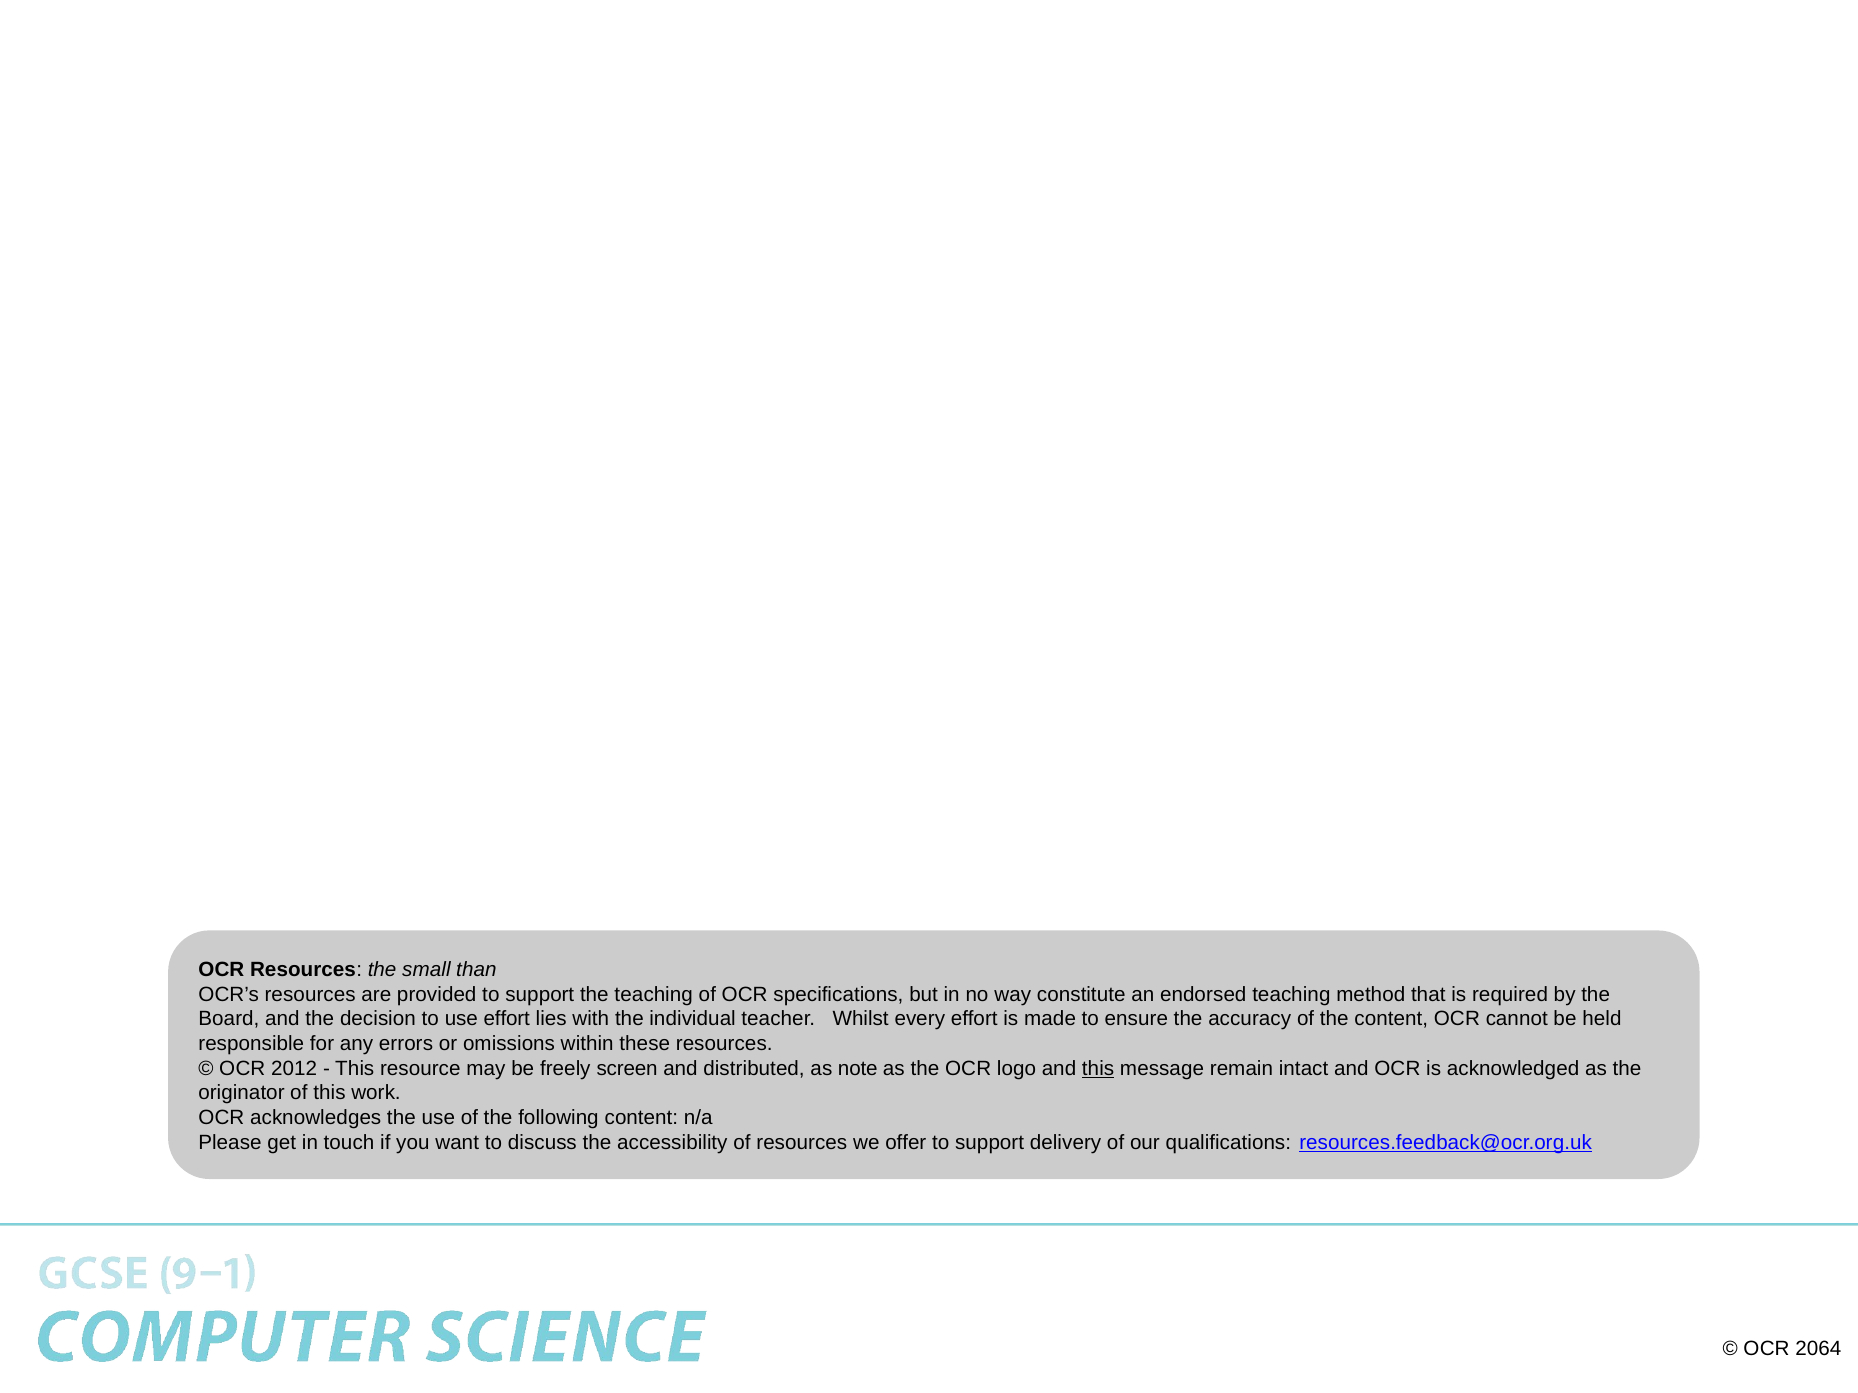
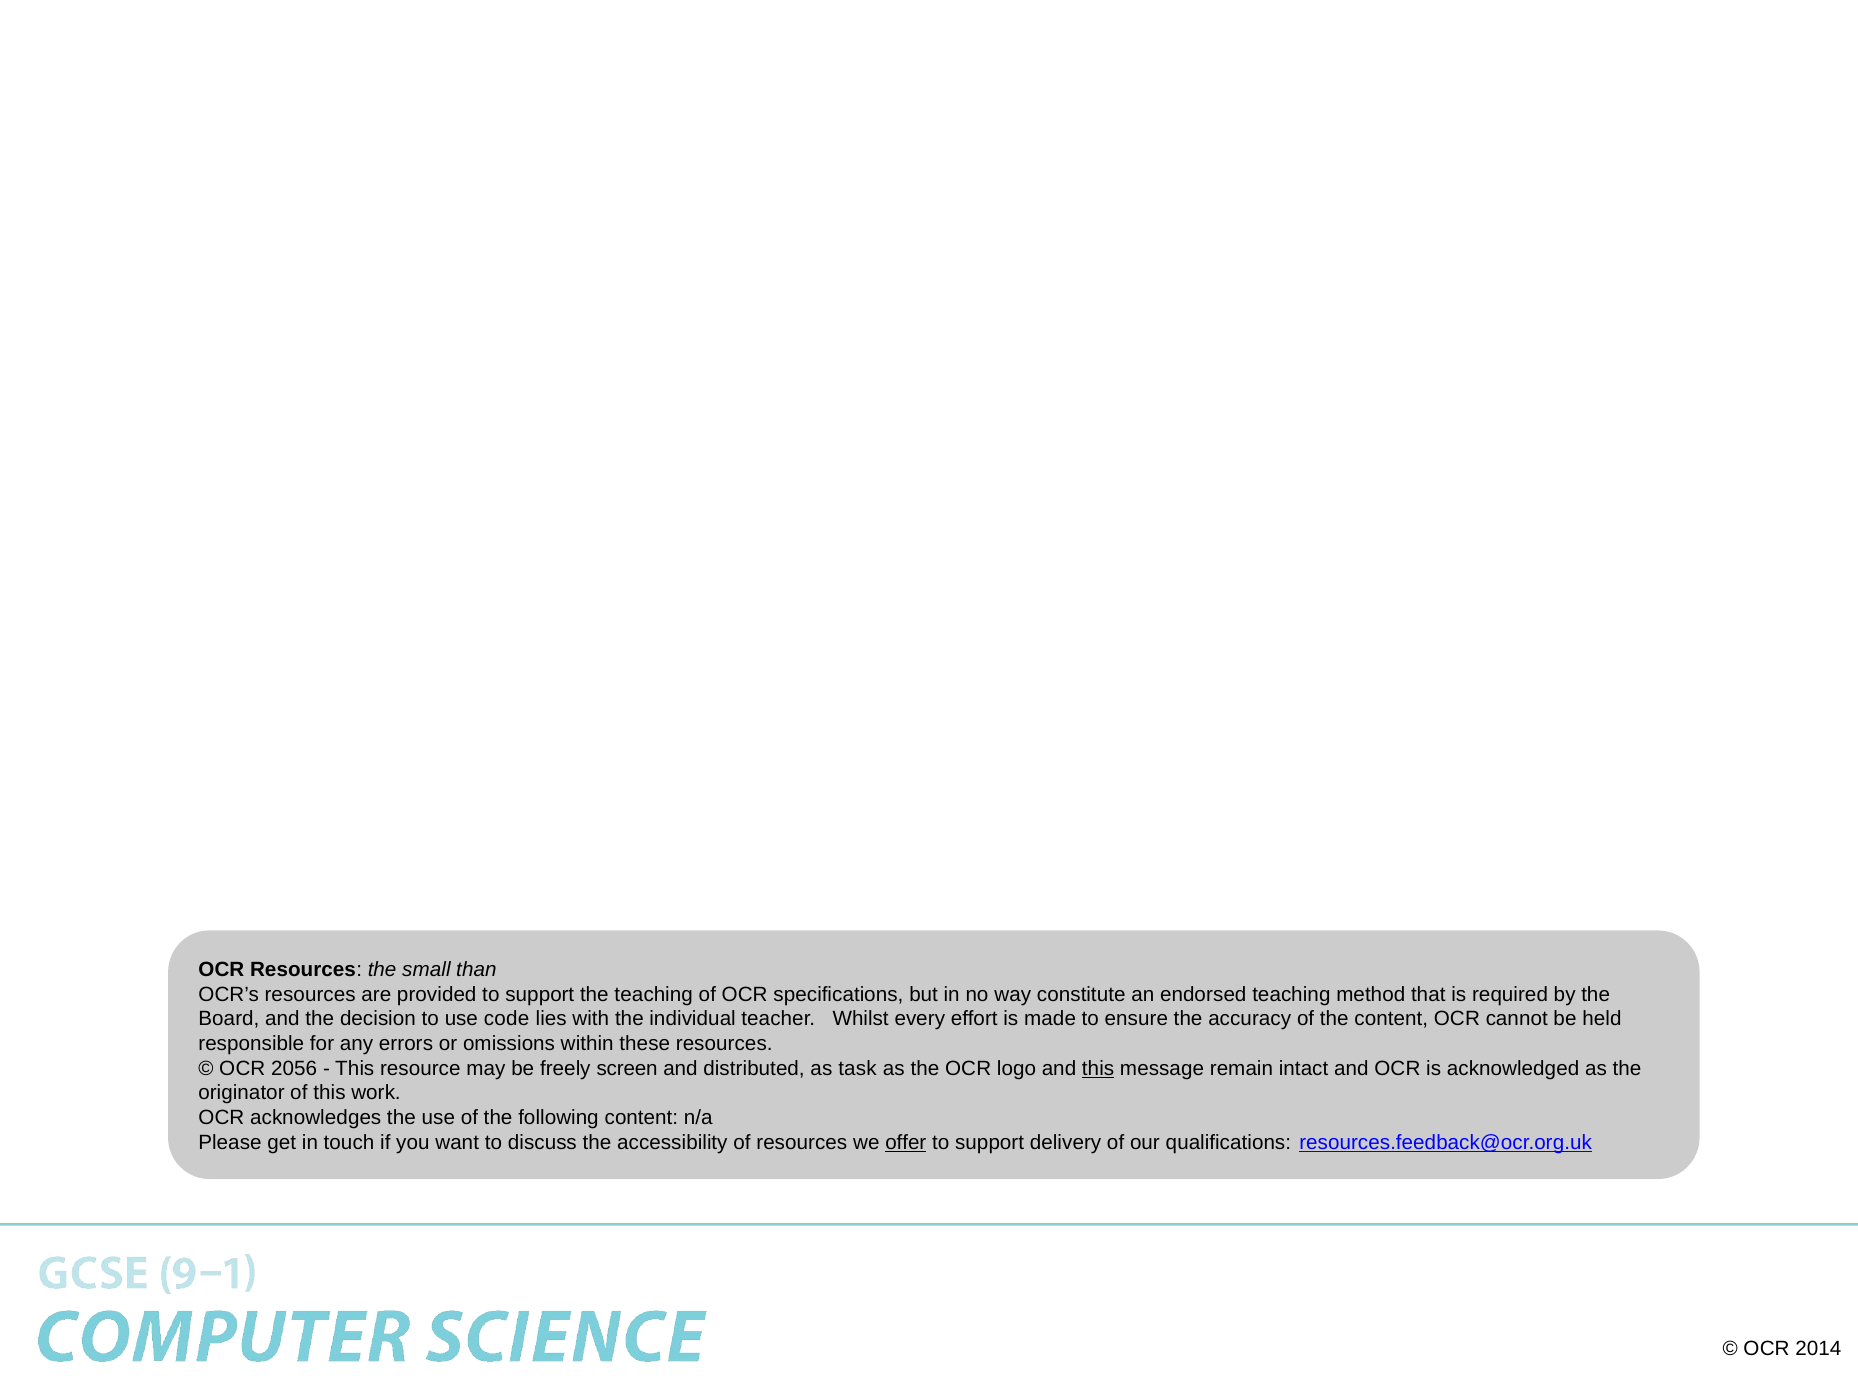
use effort: effort -> code (507, 1019)
2012: 2012 -> 2056 (294, 1069)
note: note -> task (858, 1069)
offer underline: none -> present (906, 1143)
2064: 2064 -> 2014 (1818, 1349)
